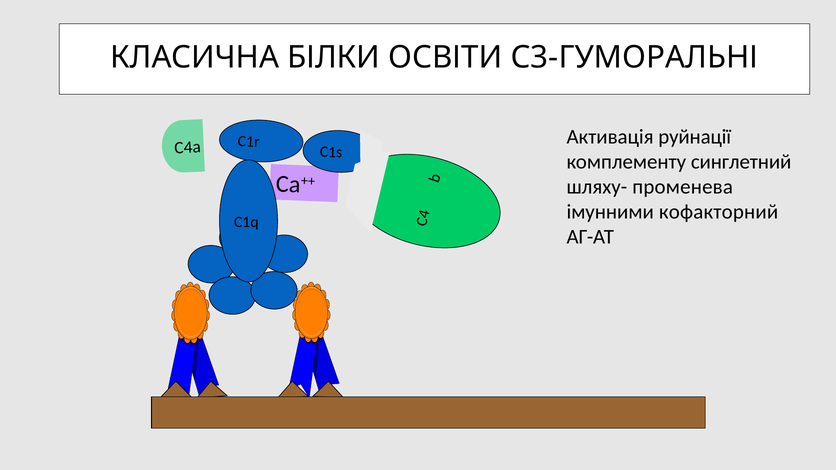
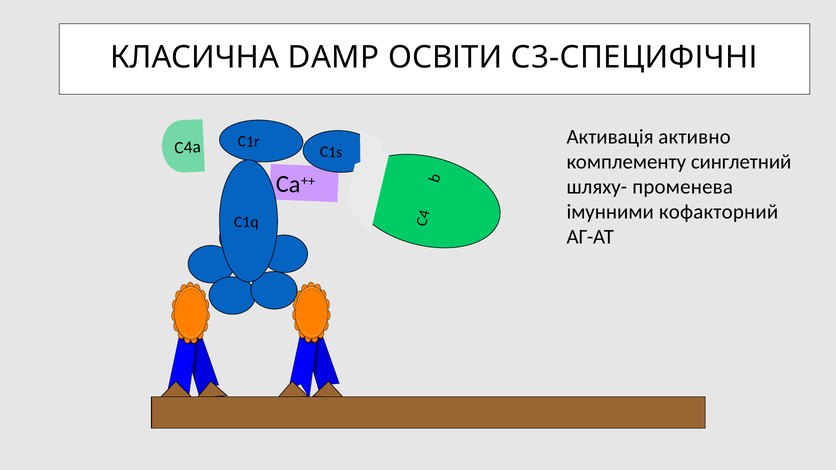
БІЛКИ: БІЛКИ -> DAMP (334, 57)
C3-ГУМОРАЛЬНІ: C3-ГУМОРАЛЬНІ -> C3-СПЕЦИФІЧНІ (634, 57)
руйнації: руйнації -> активно (695, 137)
